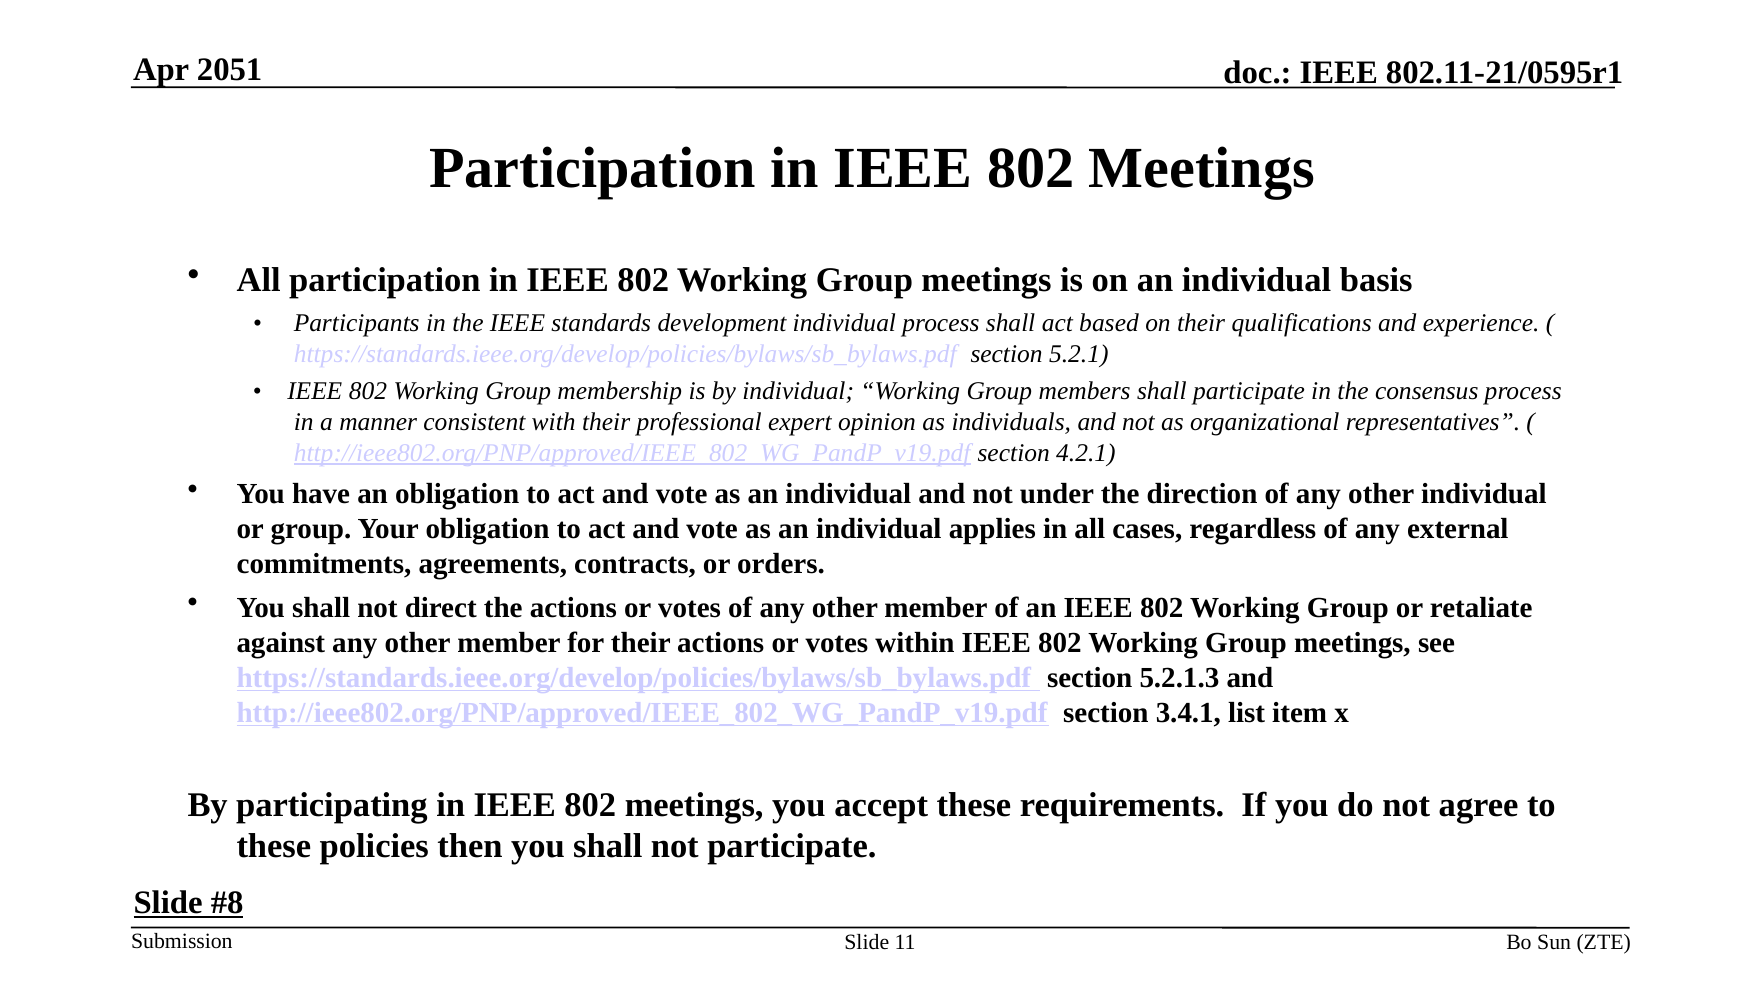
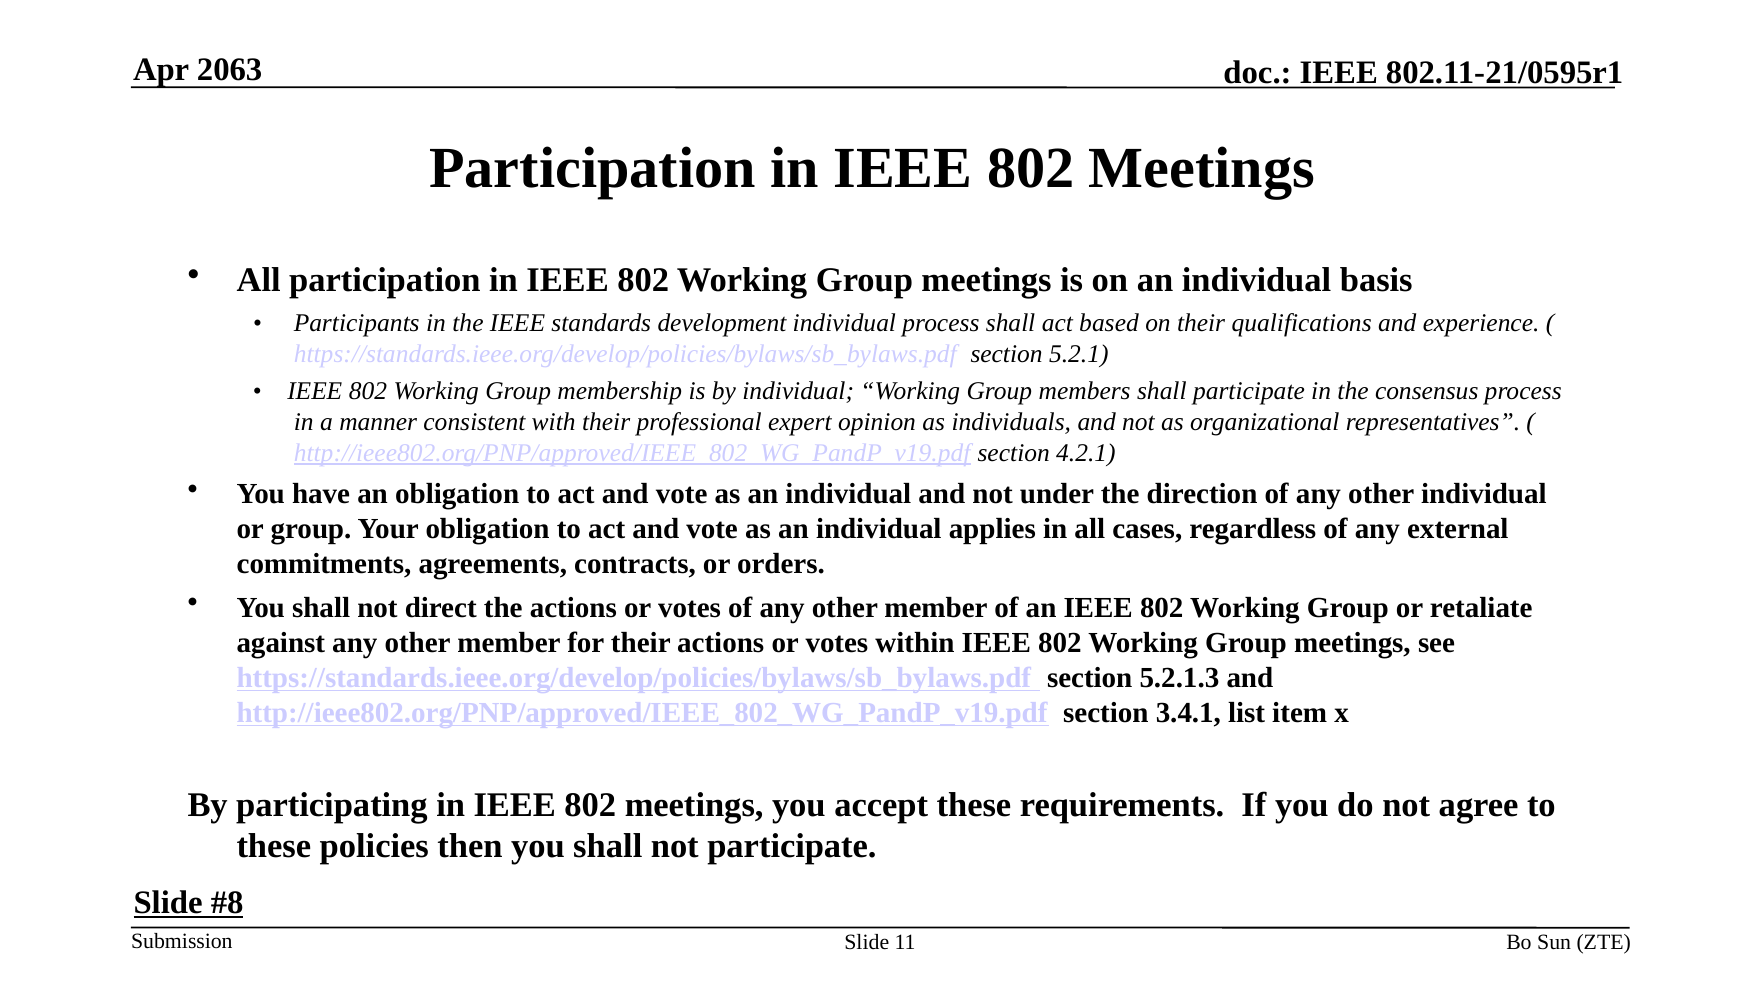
2051: 2051 -> 2063 (230, 69)
